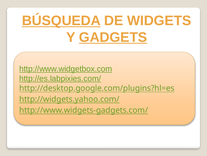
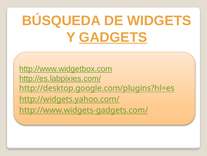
BÚSQUEDA underline: present -> none (61, 21)
